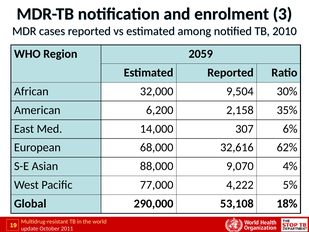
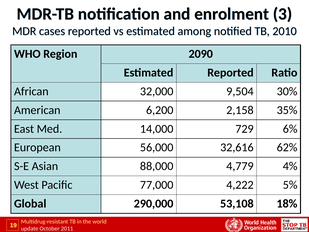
2059: 2059 -> 2090 (201, 54)
307: 307 -> 729 (244, 129)
68,000: 68,000 -> 56,000 (157, 147)
9,070: 9,070 -> 4,779 (240, 166)
